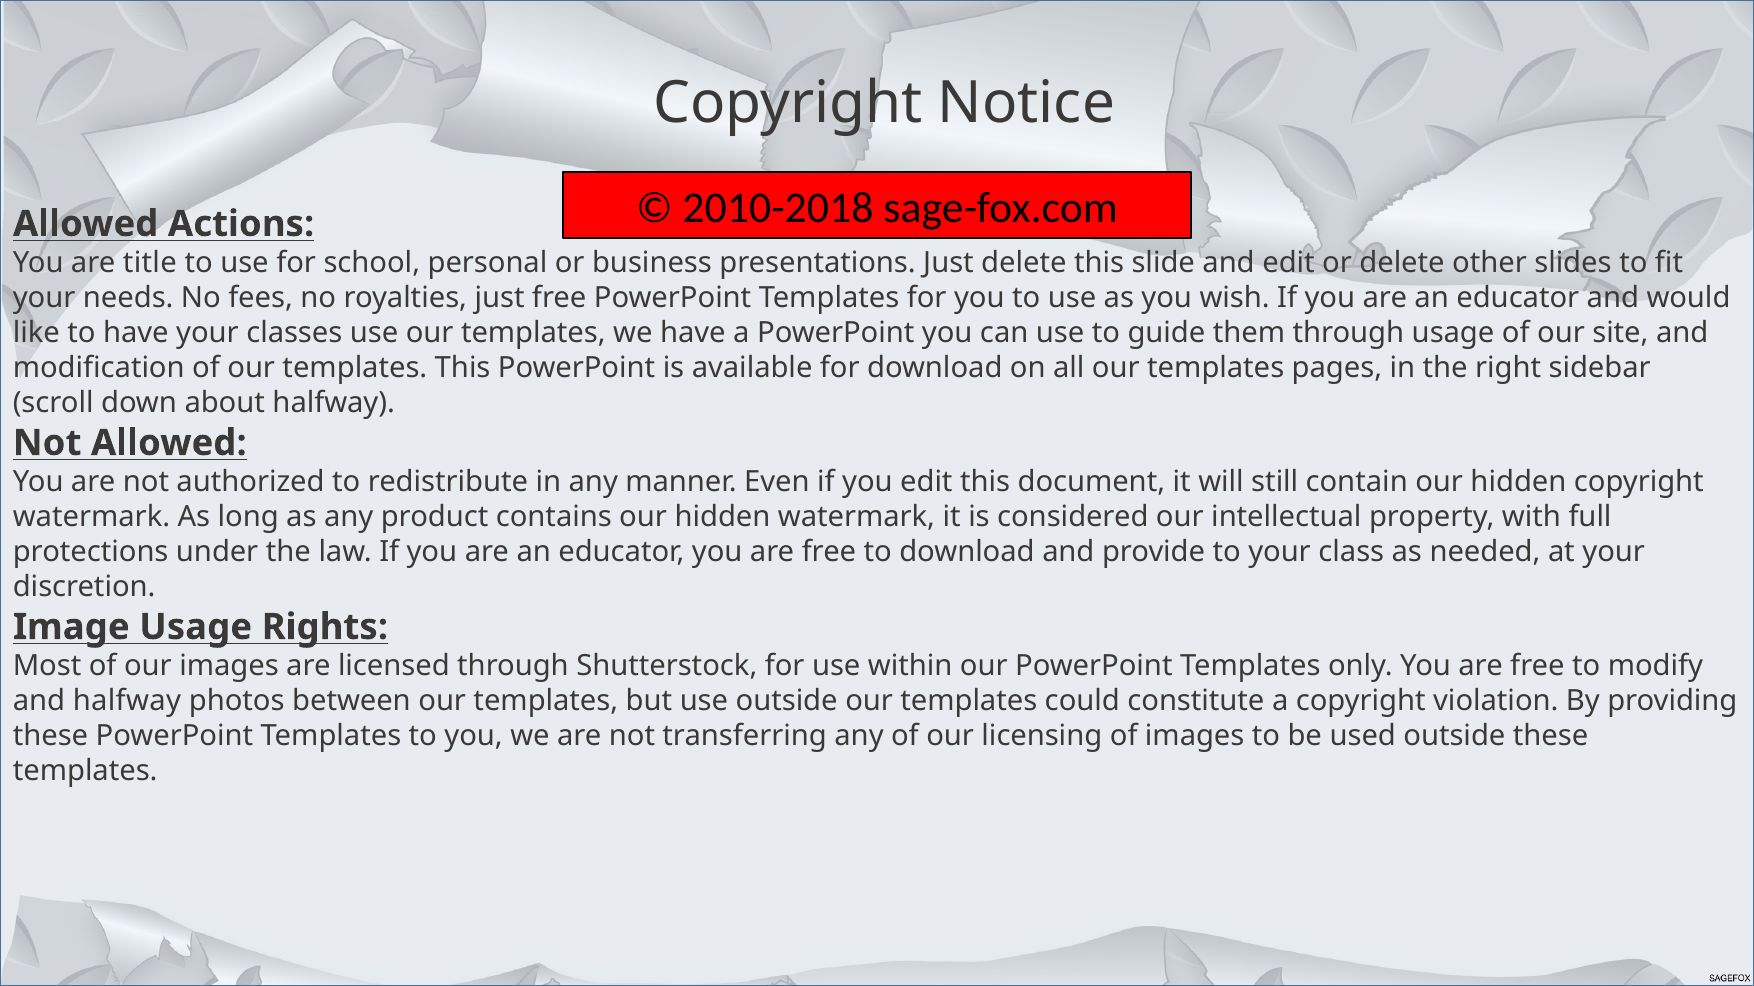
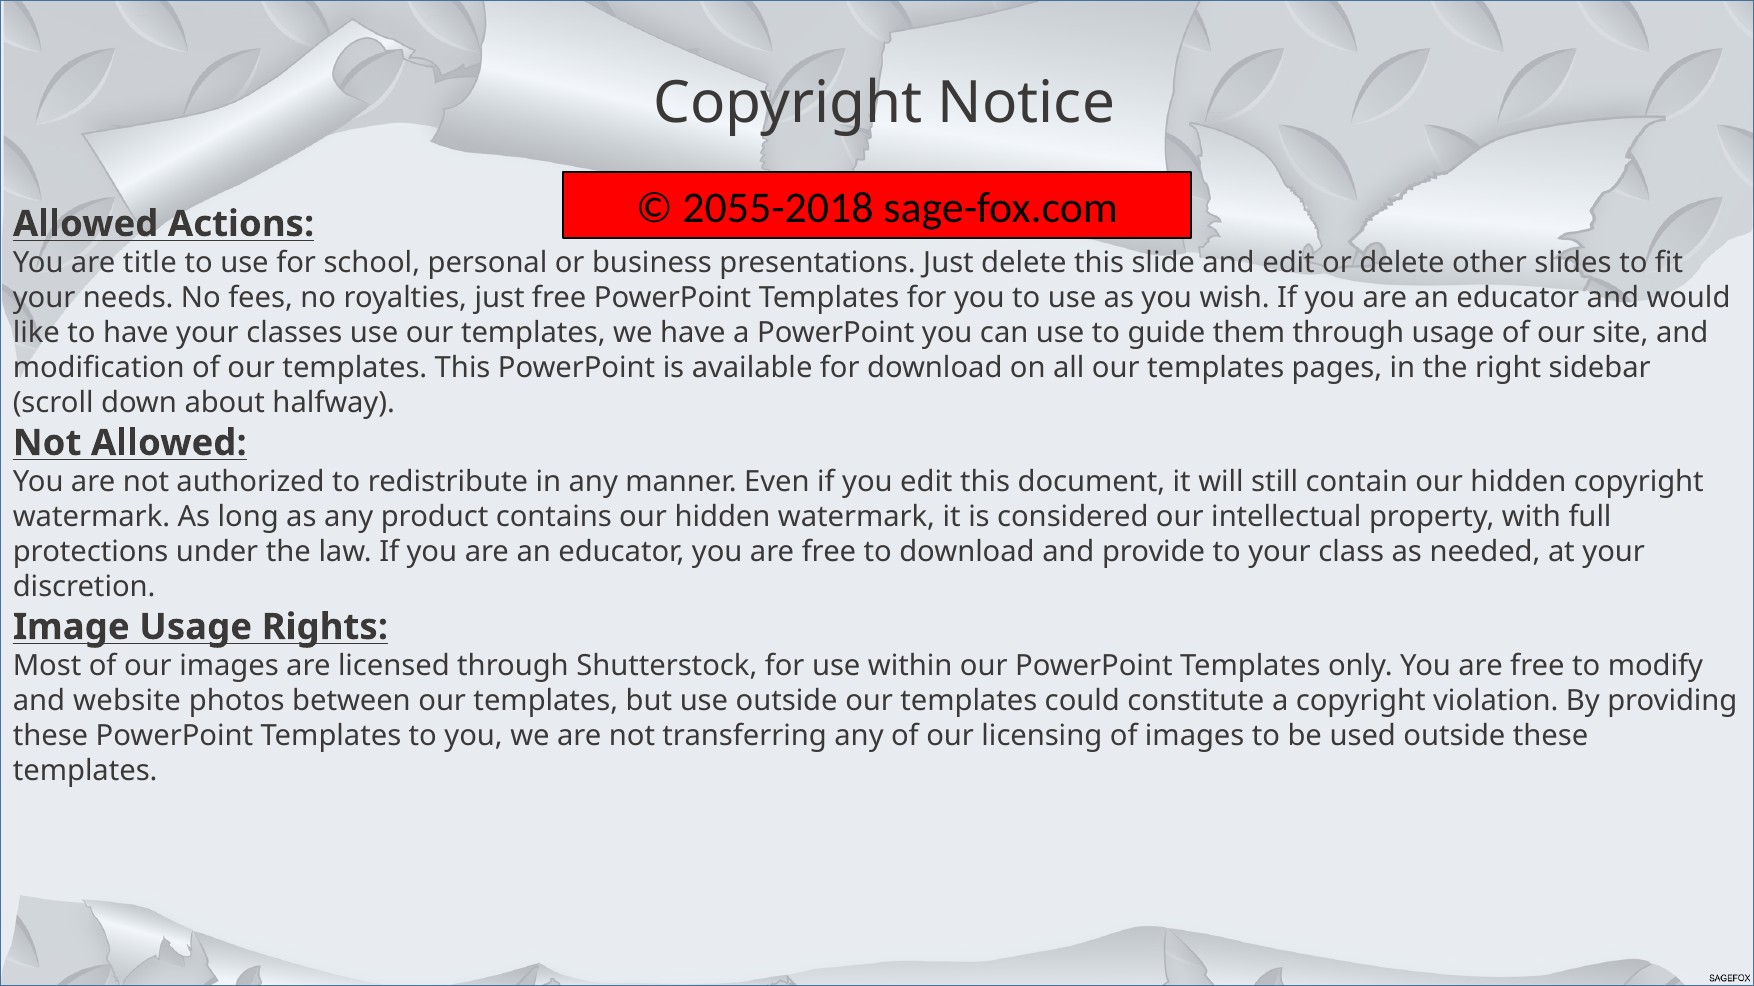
2010-2018: 2010-2018 -> 2055-2018 (778, 208)
and halfway: halfway -> website (127, 701)
